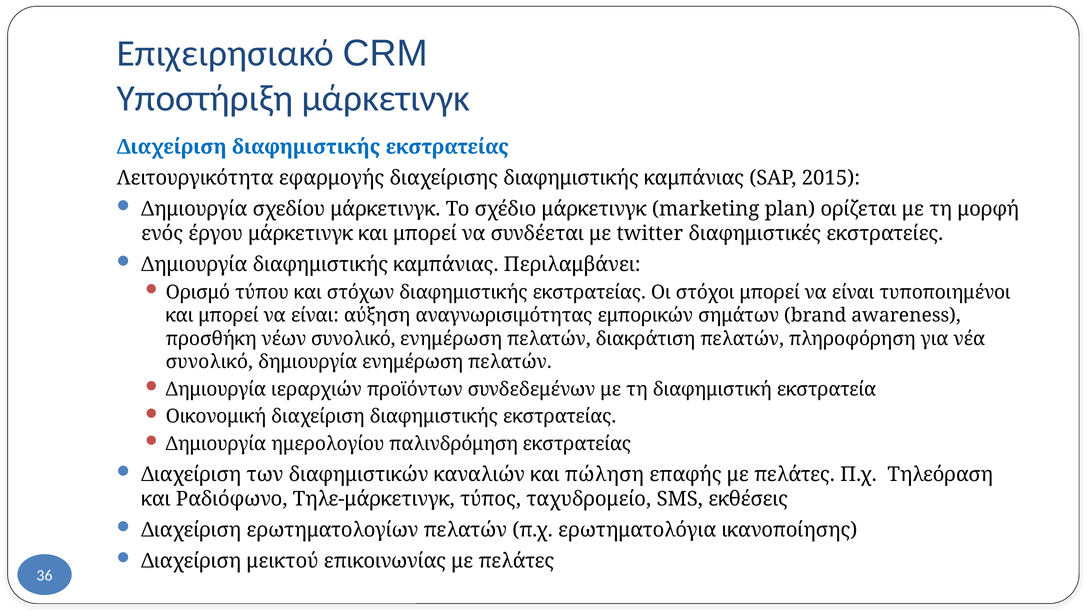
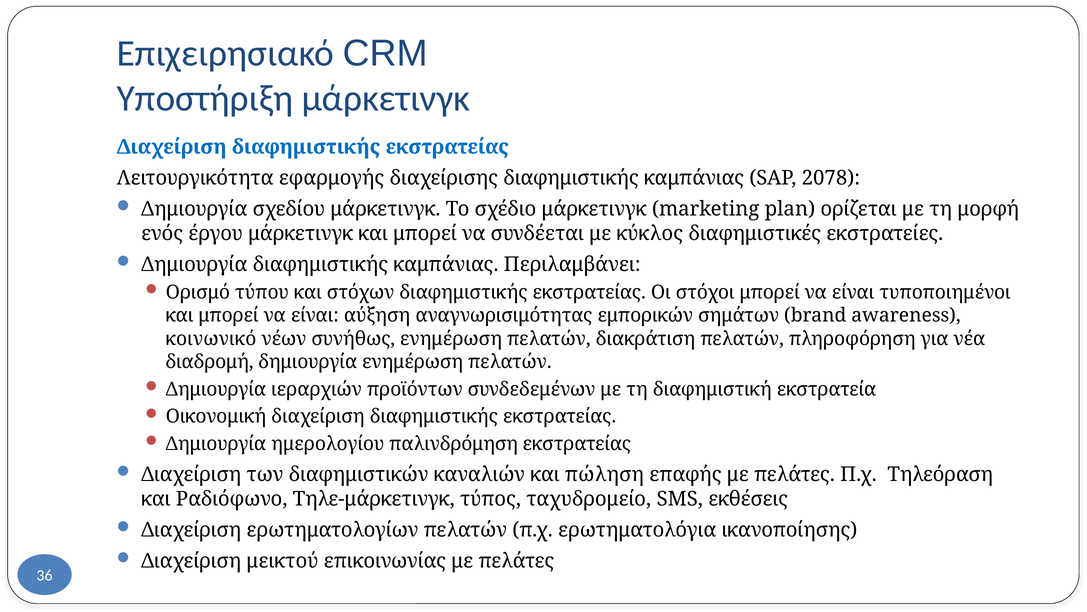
2015: 2015 -> 2078 (831, 178)
twitter: twitter -> κύκλος (650, 233)
προσθήκη: προσθήκη -> κοινωνικό (211, 338)
νέων συνολικό: συνολικό -> συνήθως (353, 338)
συνολικό: συνολικό -> διαδρομή (210, 362)
